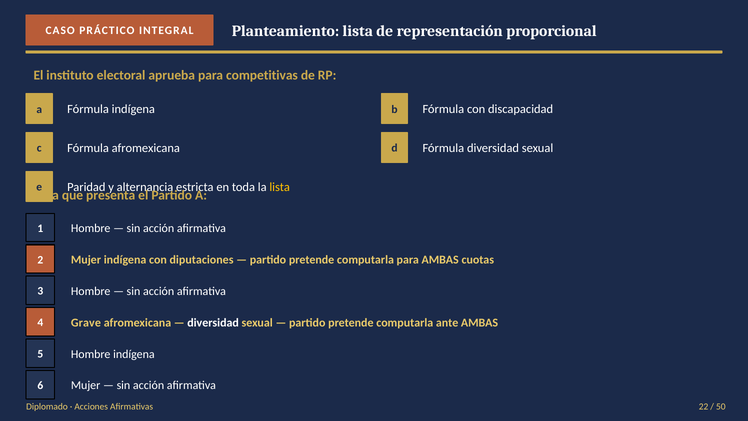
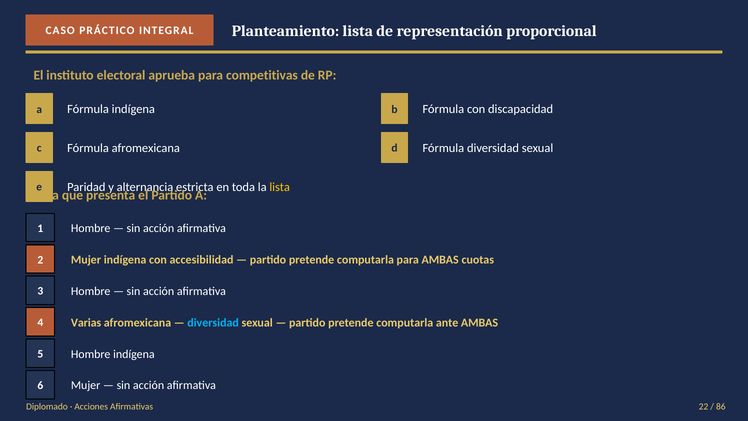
diputaciones: diputaciones -> accesibilidad (202, 260)
Grave: Grave -> Varias (86, 322)
diversidad colour: white -> light blue (213, 322)
50: 50 -> 86 (721, 406)
